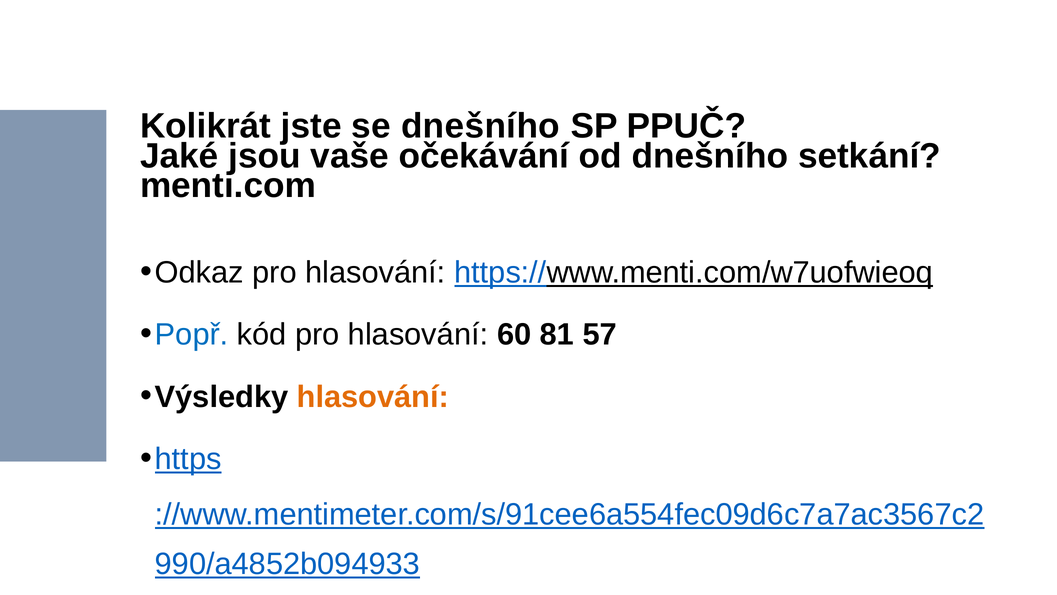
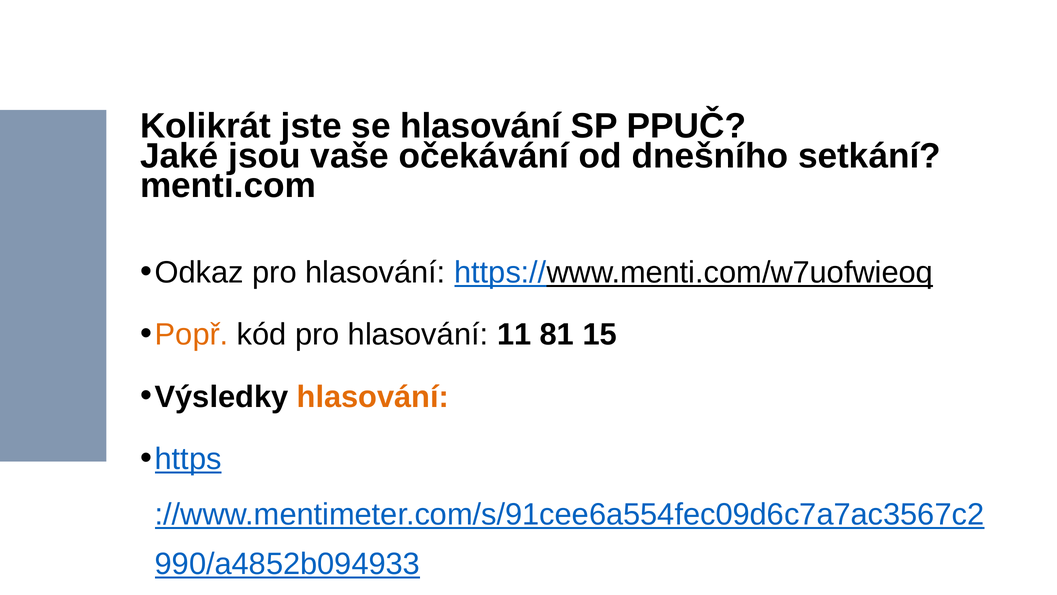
se dnešního: dnešního -> hlasování (481, 126)
Popř colour: blue -> orange (192, 334)
60: 60 -> 11 (514, 334)
57: 57 -> 15 (600, 334)
